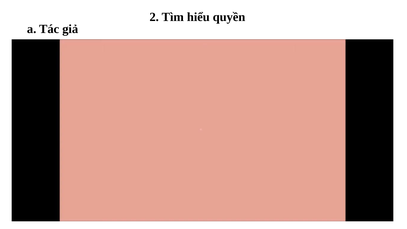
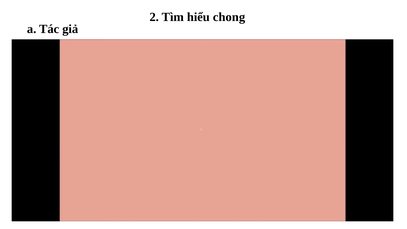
quyền: quyền -> chong (229, 17)
